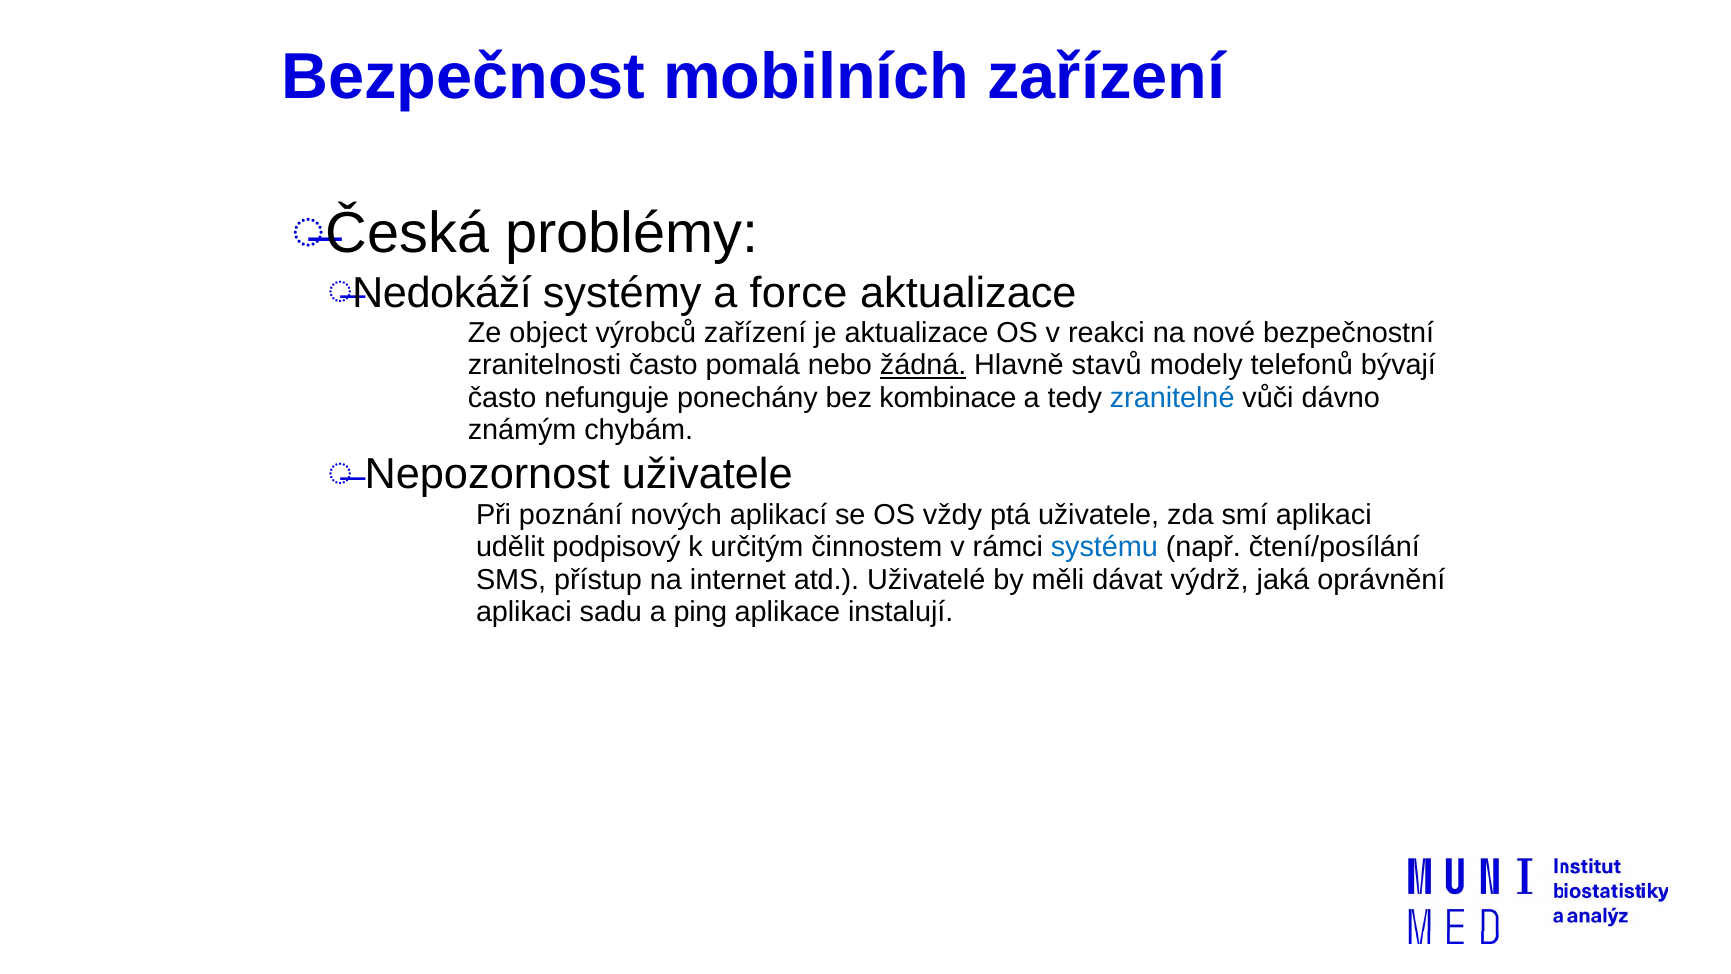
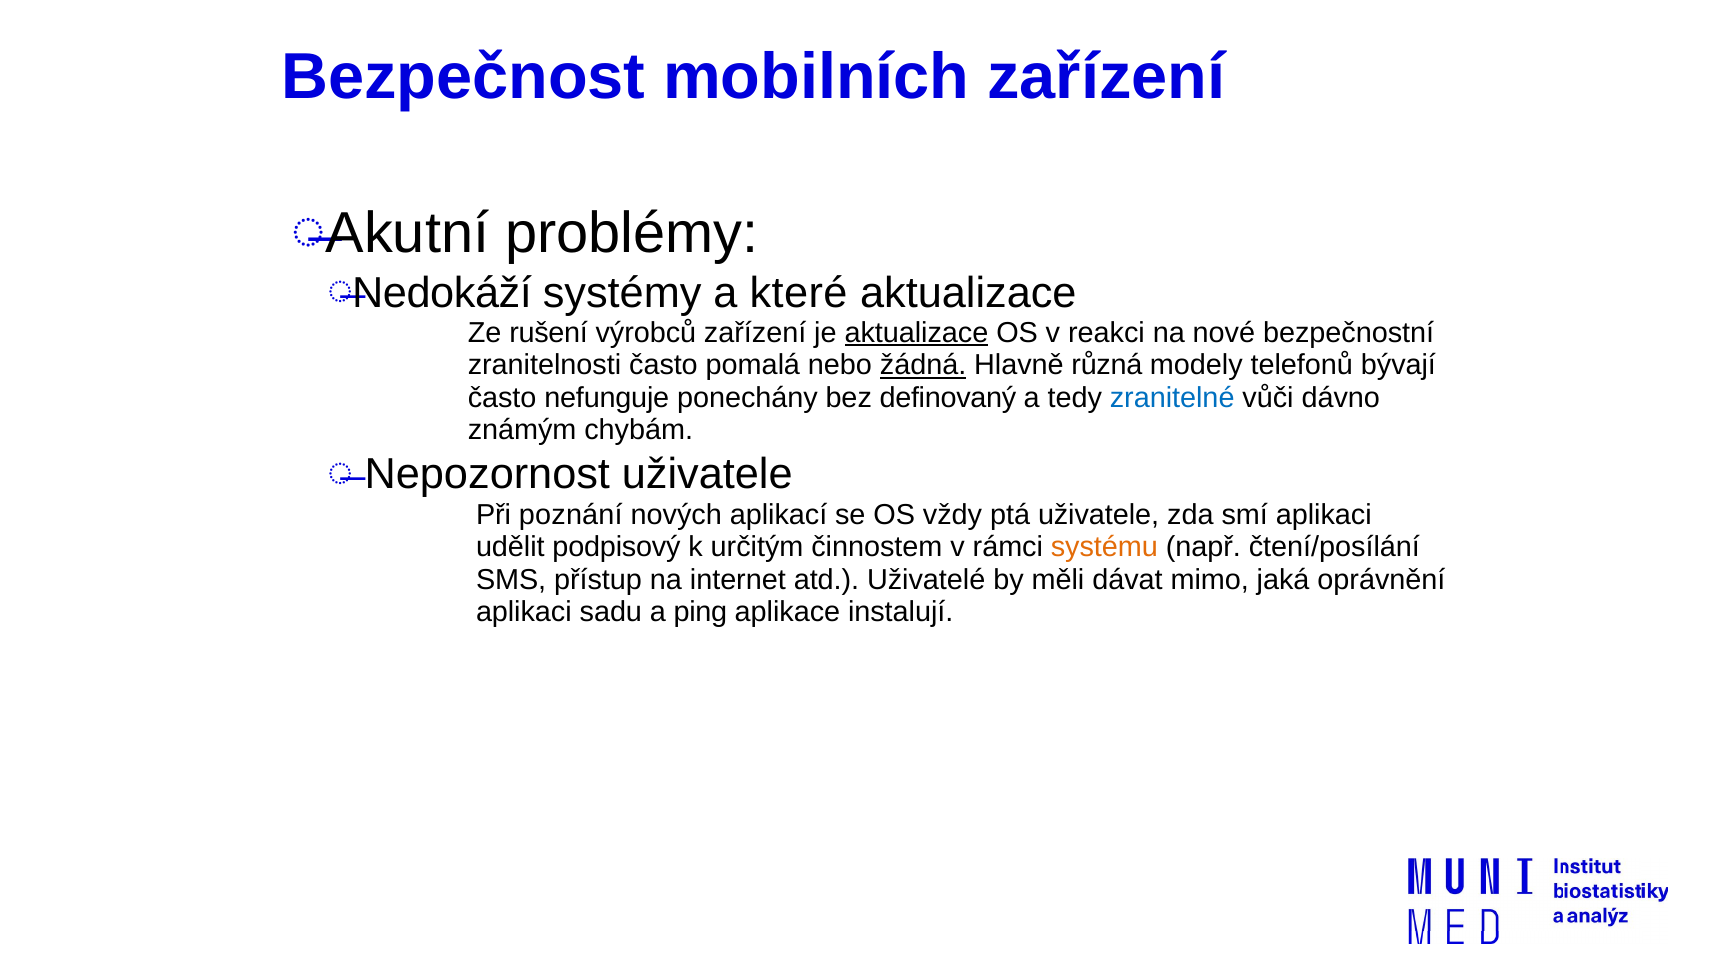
Česká: Česká -> Akutní (407, 233)
force: force -> které (799, 293)
object: object -> rušení (549, 333)
aktualizace underline: none -> present (916, 333)
stavů: stavů -> různá (1107, 365)
kombinace: kombinace -> definovaný (948, 398)
systému colour: blue -> orange (1104, 547)
výdrž: výdrž -> mimo (1210, 579)
